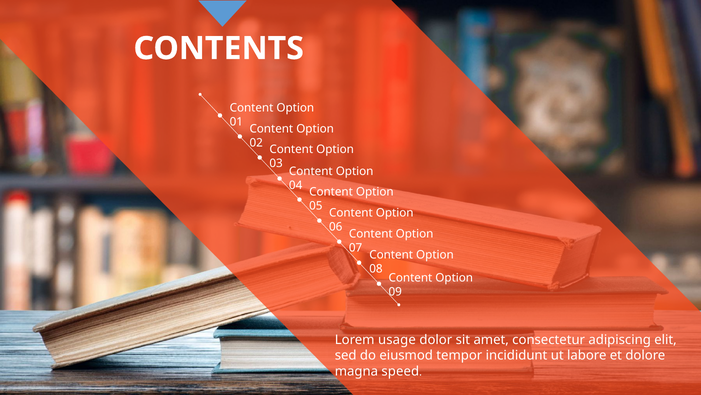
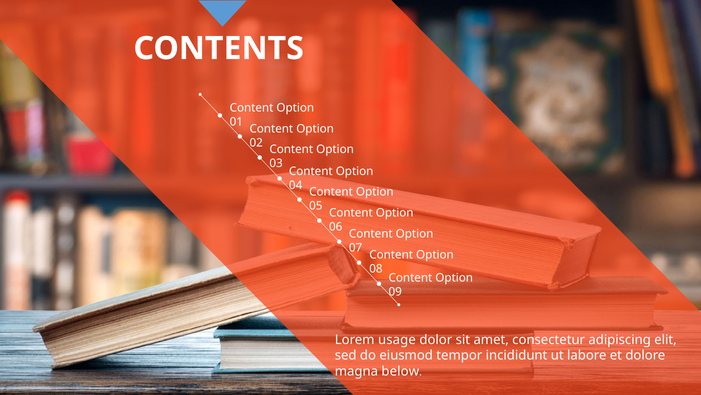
speed: speed -> below (400, 371)
